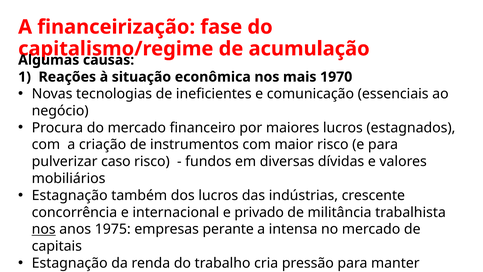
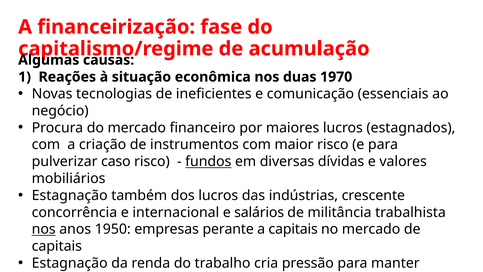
mais: mais -> duas (300, 77)
fundos underline: none -> present (208, 161)
privado: privado -> salários (259, 212)
1975: 1975 -> 1950 (113, 229)
a intensa: intensa -> capitais (293, 229)
